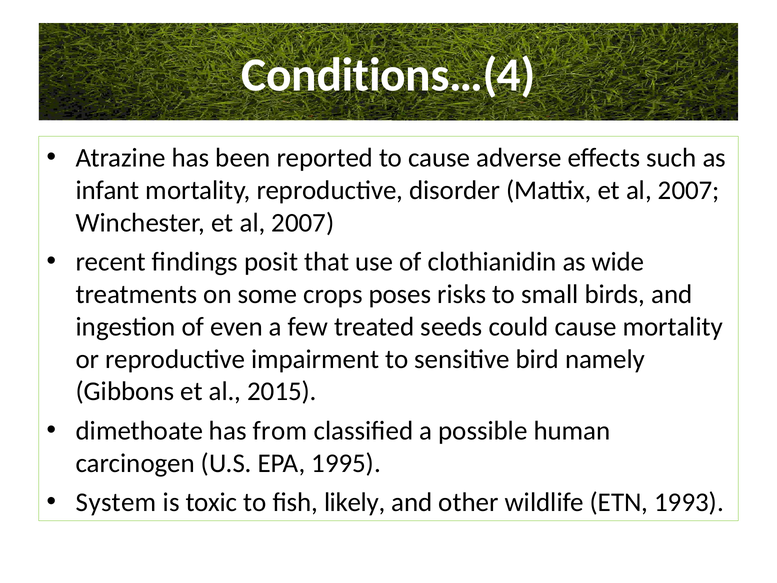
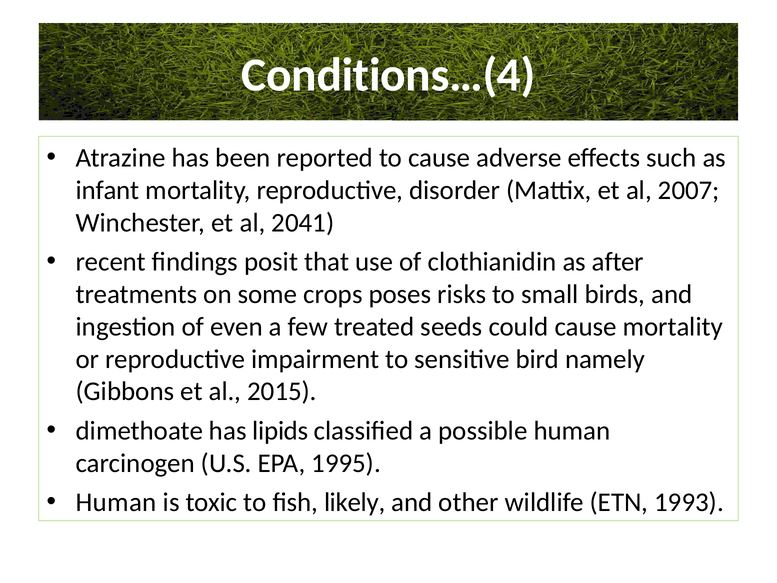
Winchester et al 2007: 2007 -> 2041 (303, 223)
wide: wide -> after (618, 262)
from: from -> lipids (280, 431)
System: System -> Human (116, 502)
